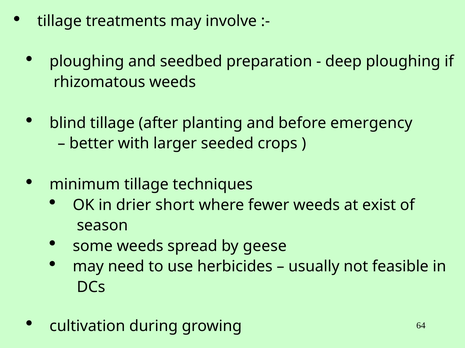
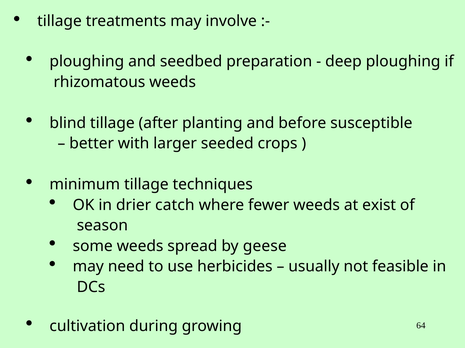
emergency: emergency -> susceptible (371, 123)
short: short -> catch (175, 205)
